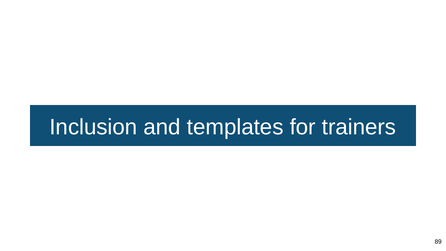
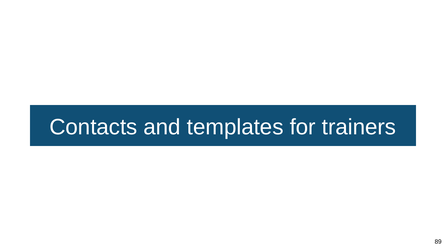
Inclusion: Inclusion -> Contacts (93, 127)
